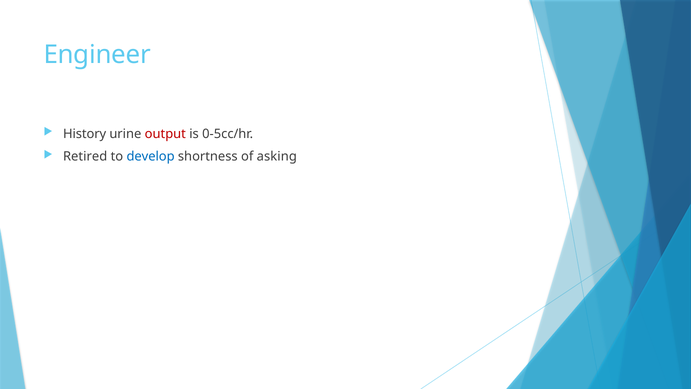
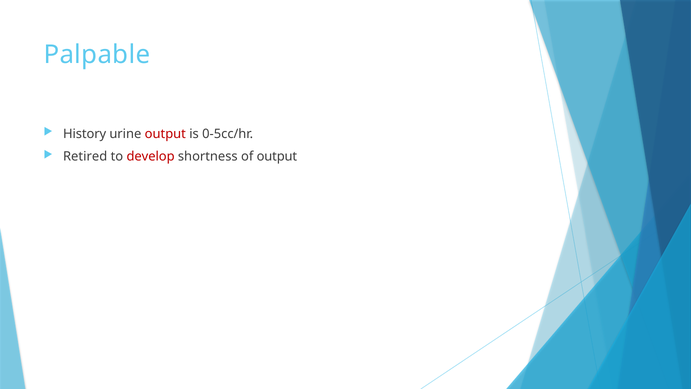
Engineer: Engineer -> Palpable (97, 54)
develop colour: blue -> red (151, 156)
of asking: asking -> output (277, 156)
